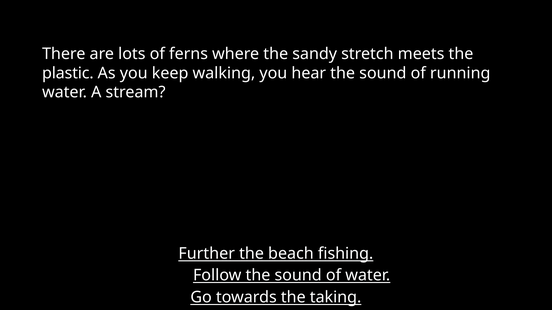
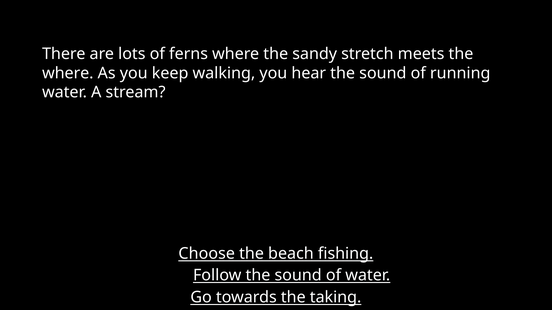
plastic: plastic -> where (68, 73)
Further: Further -> Choose (207, 254)
